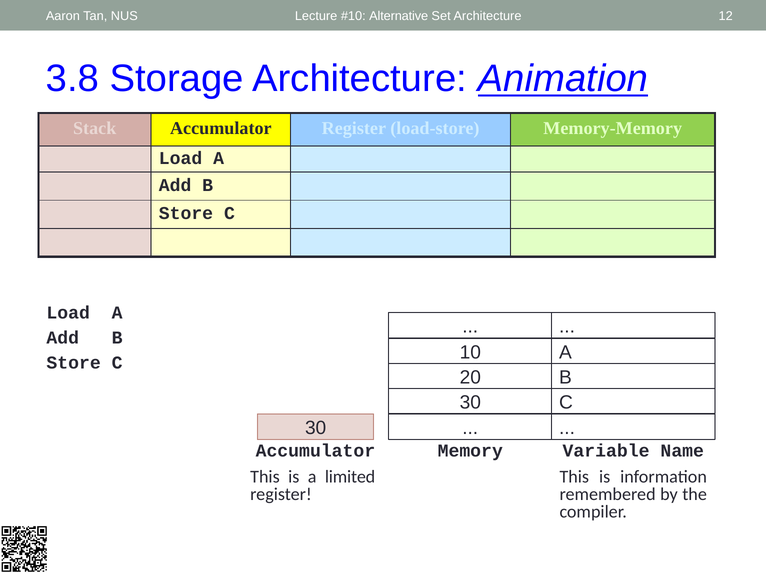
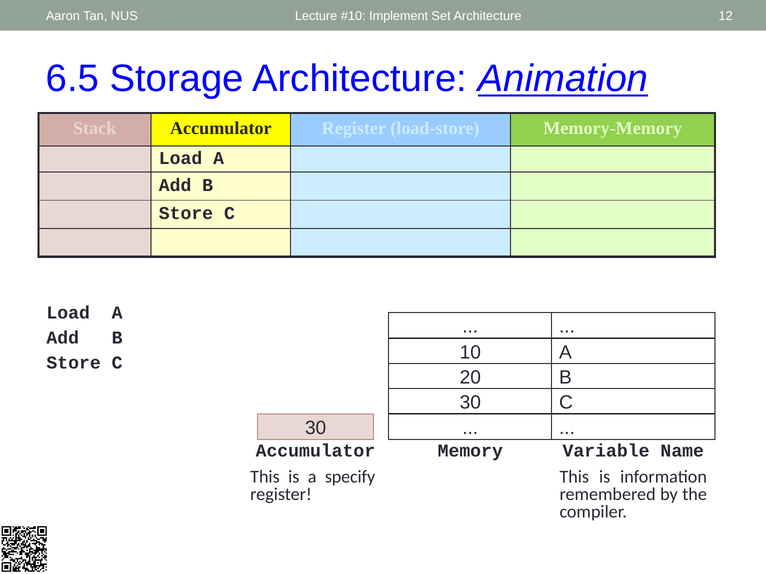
Alternative: Alternative -> Implement (399, 16)
3.8: 3.8 -> 6.5 (72, 79)
limited: limited -> specify (350, 477)
